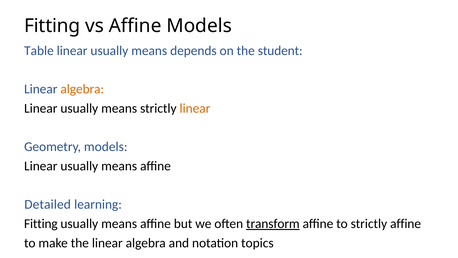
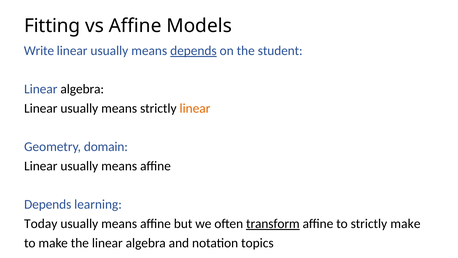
Table: Table -> Write (39, 51)
depends underline: none -> present (193, 51)
algebra colour: orange -> black (82, 89)
Geometry models: models -> domain (106, 147)
Detailed: Detailed -> Depends (48, 204)
Fitting: Fitting -> Today (41, 223)
strictly affine: affine -> make (405, 223)
